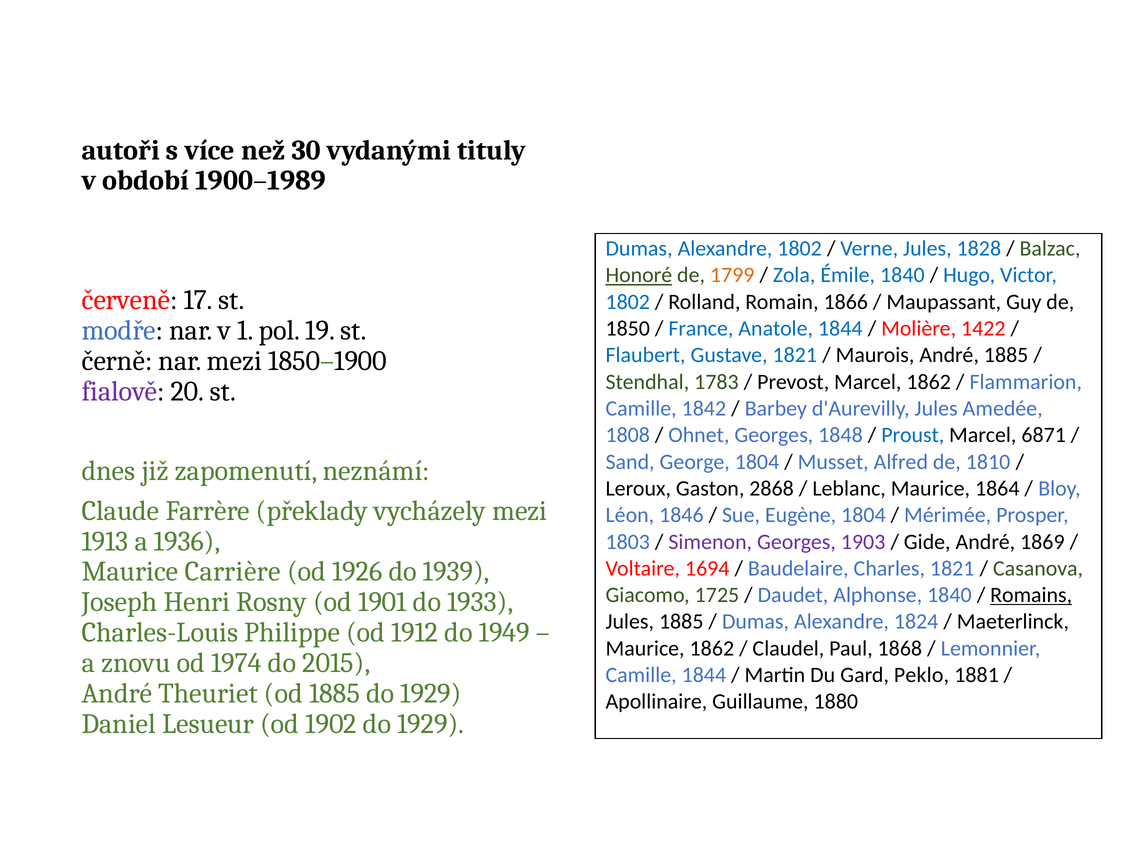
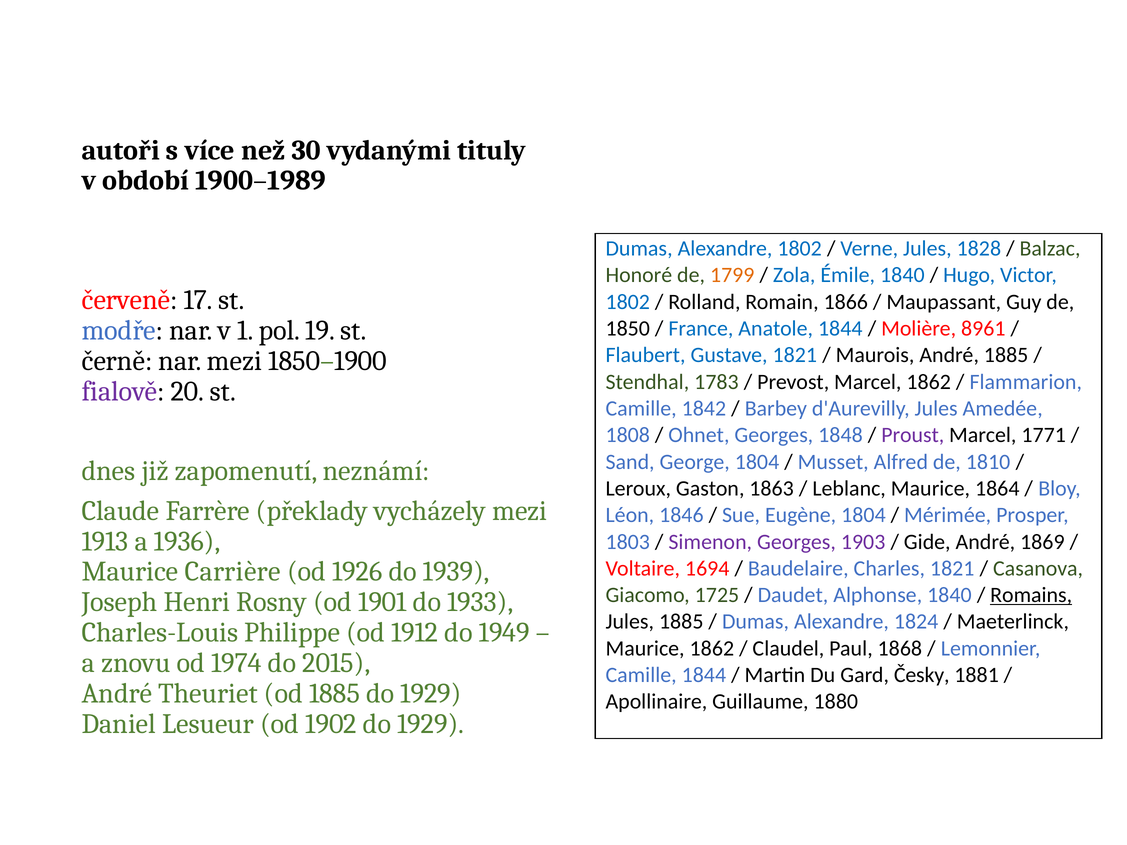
Honoré underline: present -> none (639, 275)
1422: 1422 -> 8961 (983, 329)
Proust colour: blue -> purple (913, 435)
6871: 6871 -> 1771 (1044, 435)
2868: 2868 -> 1863 (772, 489)
Peklo: Peklo -> Česky (922, 675)
